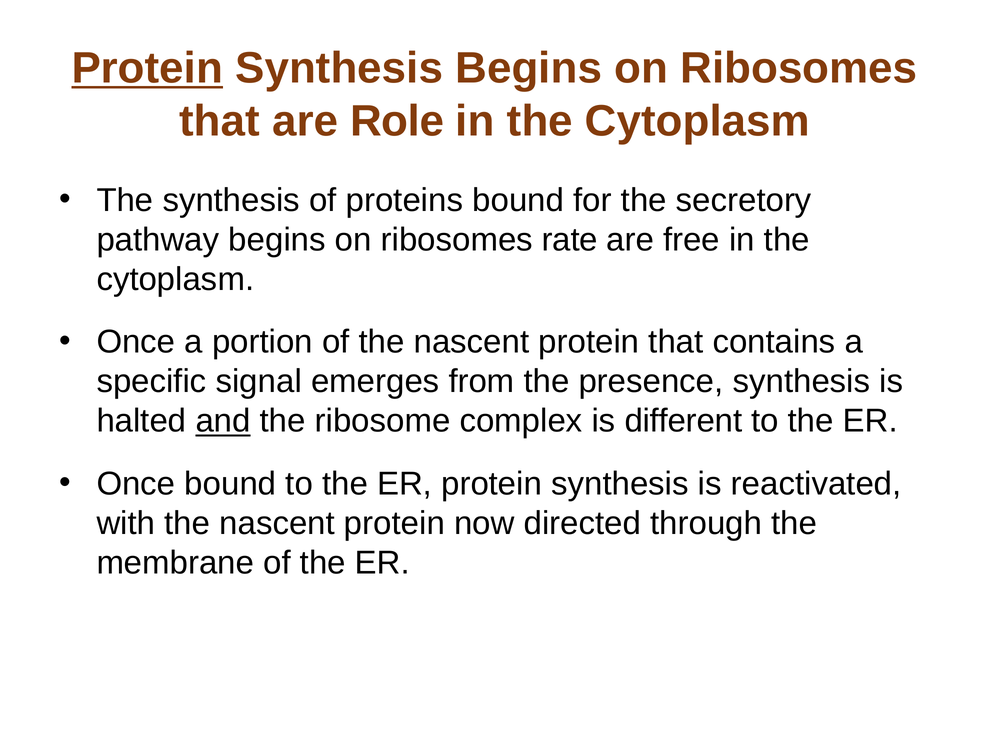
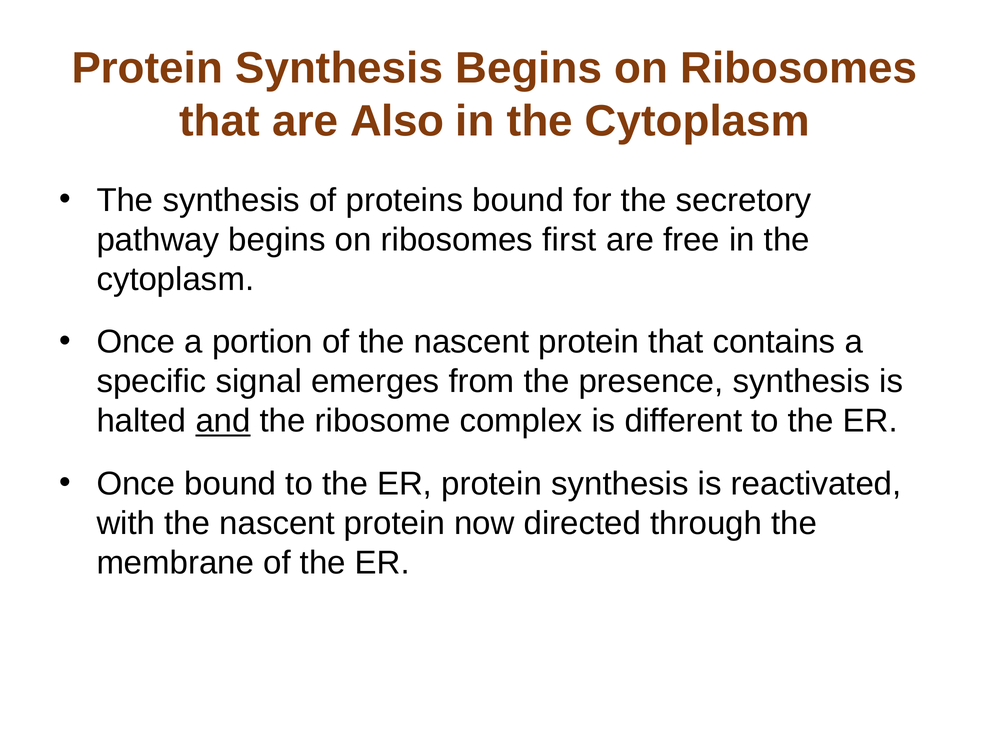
Protein underline: present -> none (147, 68)
Role: Role -> Also (397, 121)
rate: rate -> first (569, 240)
